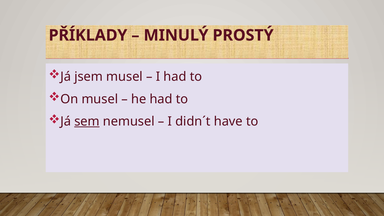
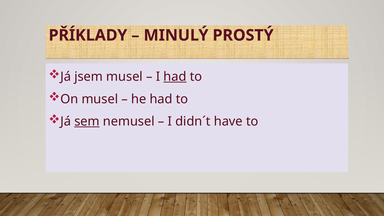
had underline: none -> present (175, 77)
